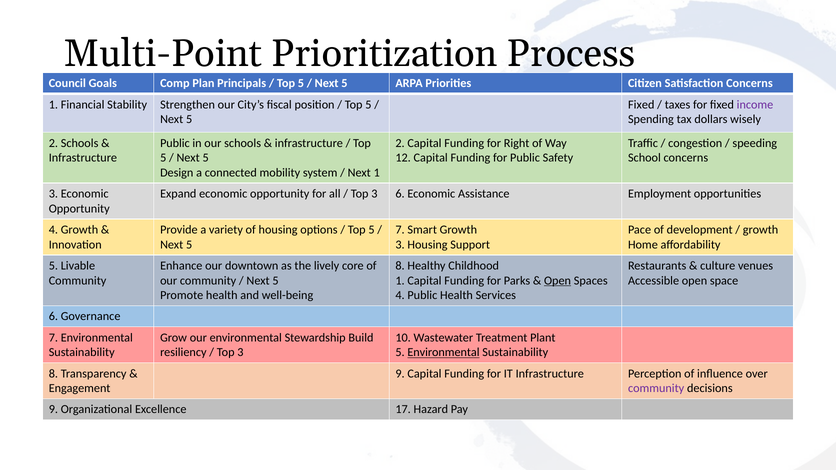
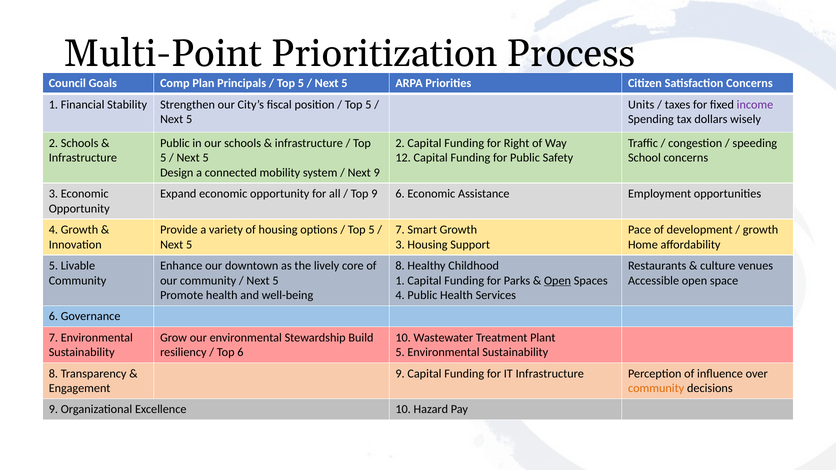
Fixed: Fixed -> Units (641, 105)
Next 1: 1 -> 9 (377, 173)
3: 3 -> 9 (374, 194)
3: 3 -> 6 (240, 353)
Environmental underline: present -> none (443, 353)
community colour: purple -> orange (656, 389)
Excellence 17: 17 -> 10 (403, 410)
